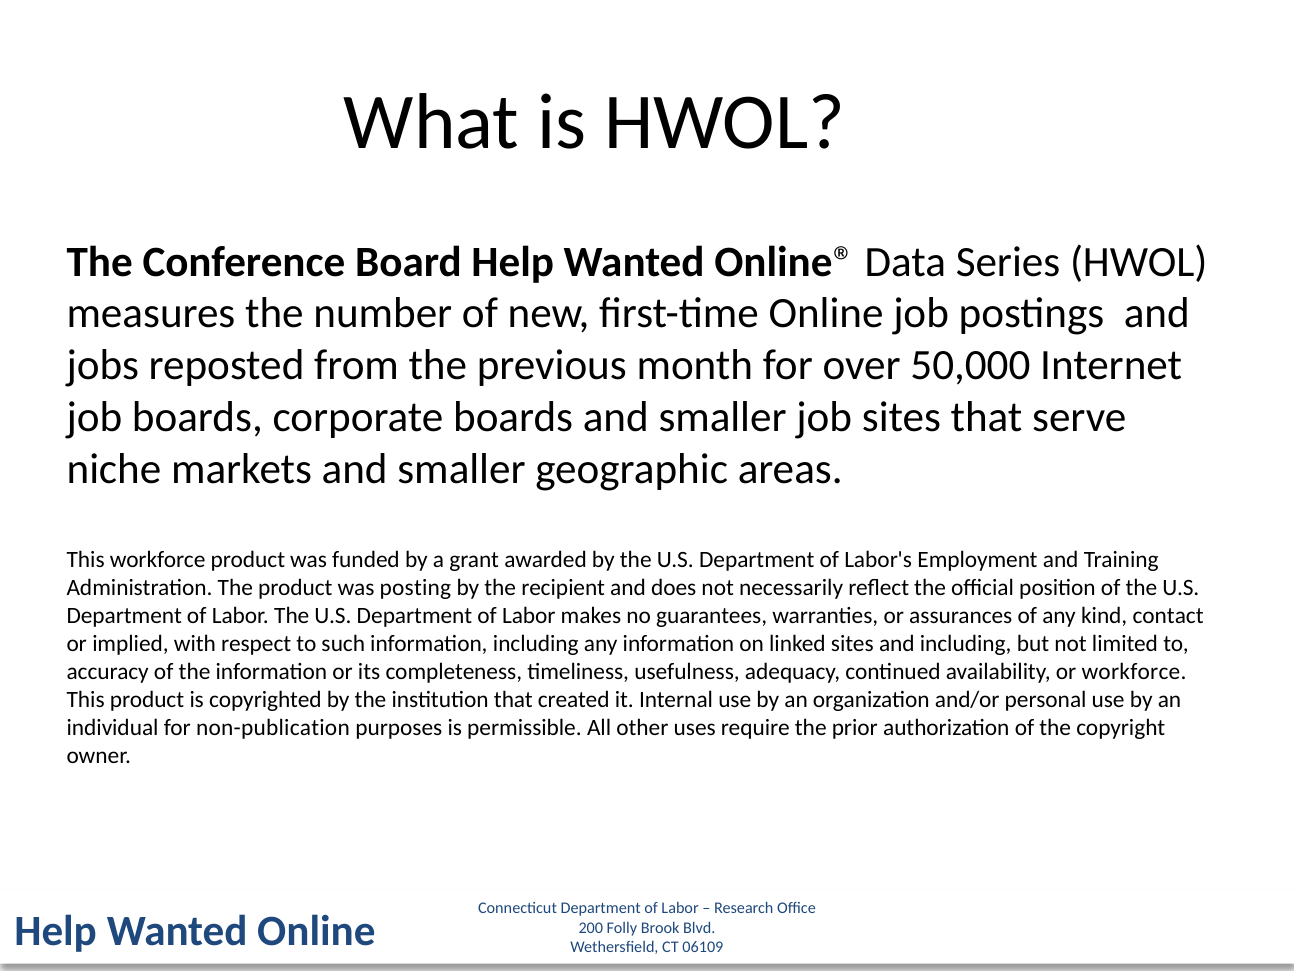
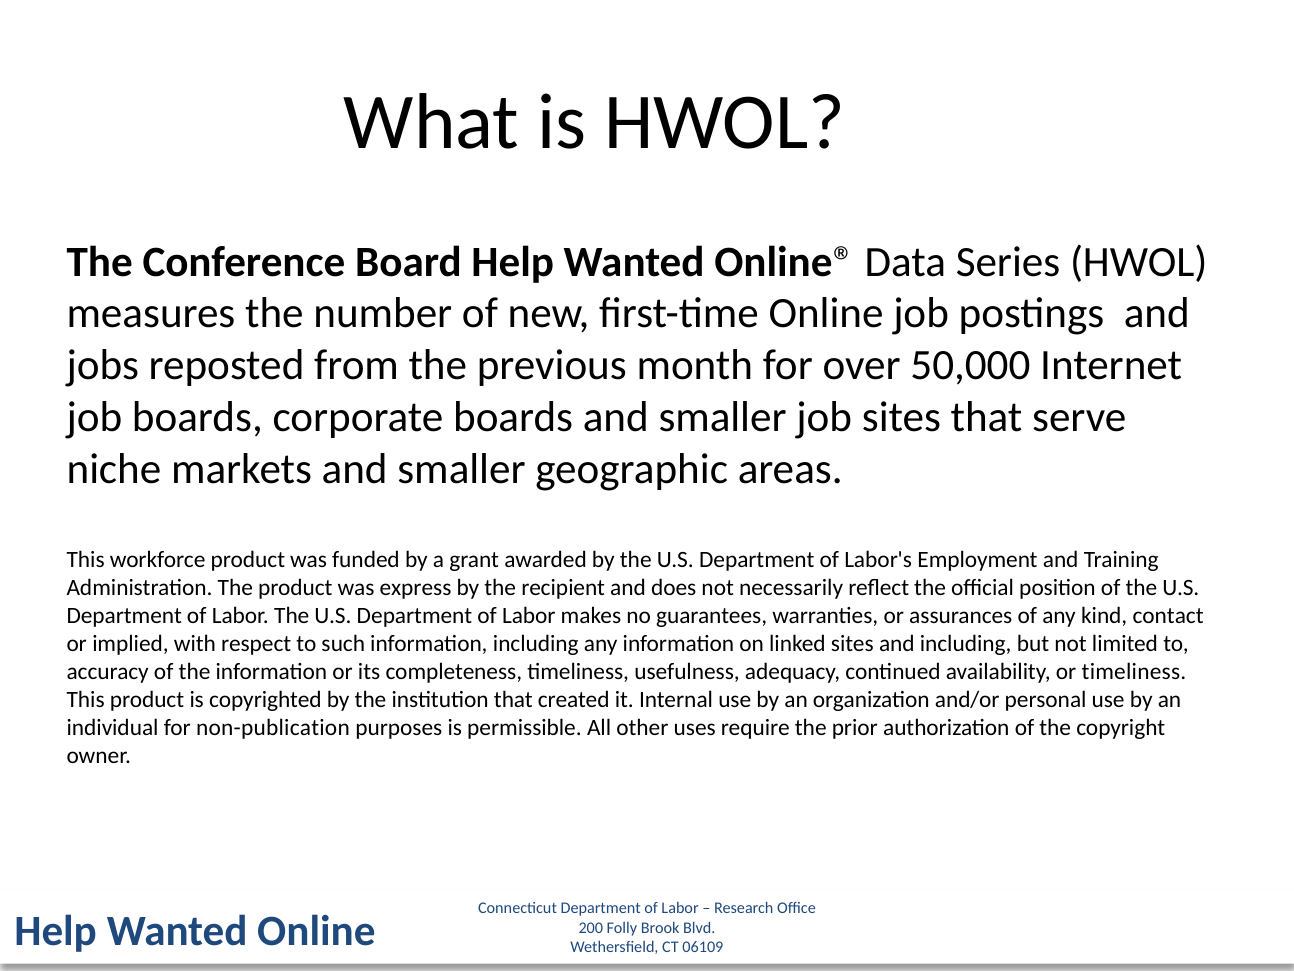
posting: posting -> express (415, 587)
or workforce: workforce -> timeliness (1134, 671)
